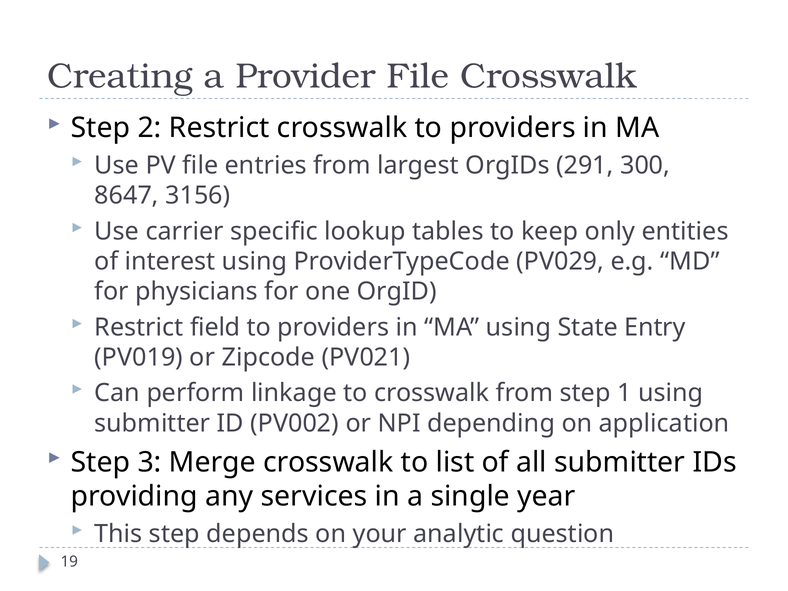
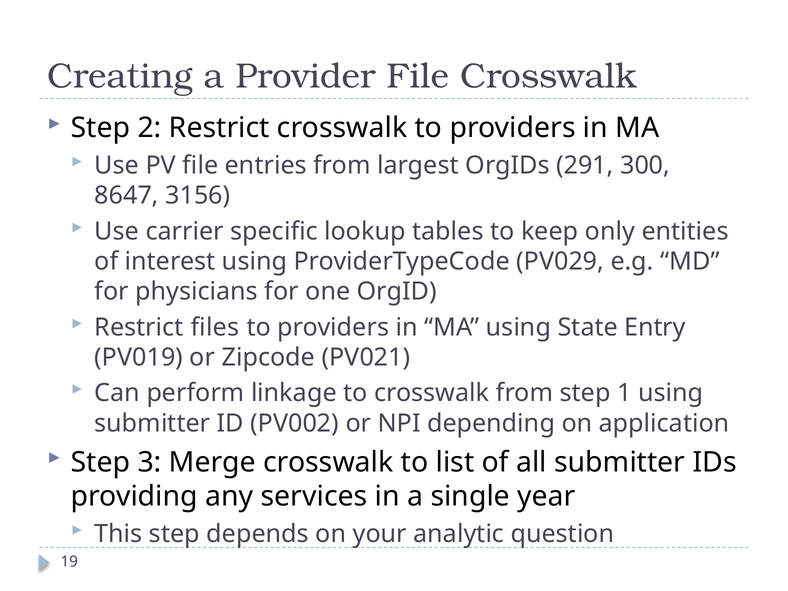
field: field -> files (215, 327)
